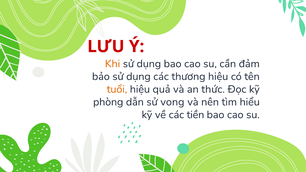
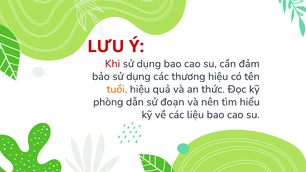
Khi colour: orange -> red (113, 64)
vong: vong -> đoạn (172, 102)
tiền: tiền -> liệu (195, 115)
